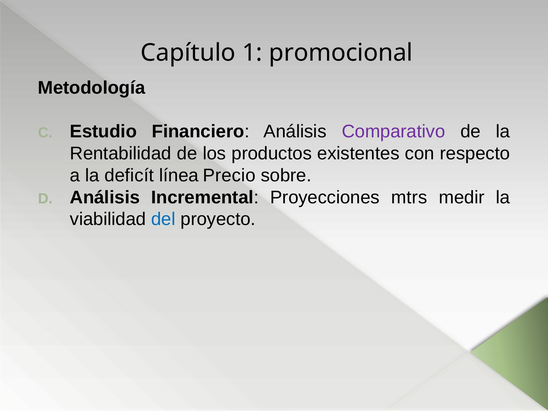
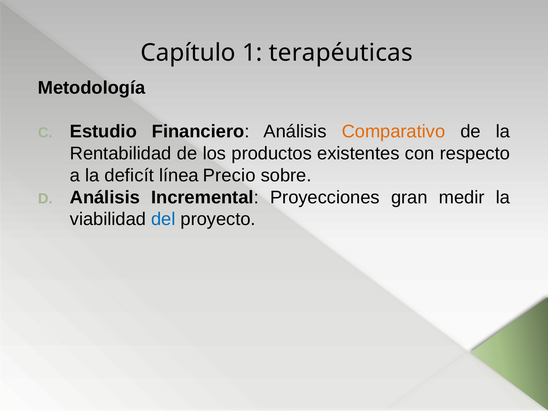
promocional: promocional -> terapéuticas (341, 53)
Comparativo colour: purple -> orange (393, 132)
mtrs: mtrs -> gran (409, 197)
